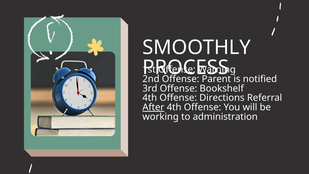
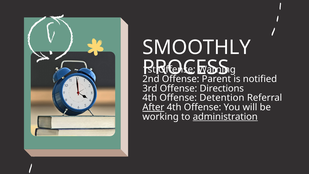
Bookshelf: Bookshelf -> Directions (222, 88)
Directions: Directions -> Detention (222, 98)
administration underline: none -> present (225, 117)
